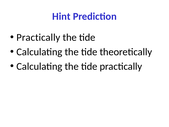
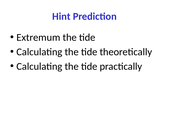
Practically: Practically -> Extremum (38, 37)
